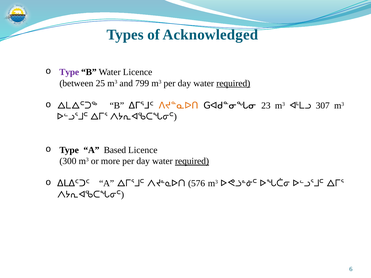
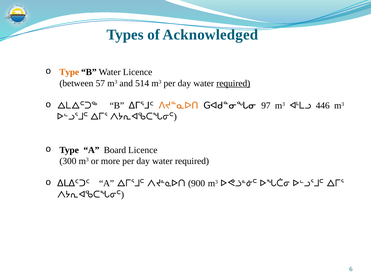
Type colour: purple -> orange (69, 72)
25: 25 -> 57 (100, 83)
799: 799 -> 514 (142, 83)
23: 23 -> 97 (266, 106)
307: 307 -> 446 (323, 106)
Based: Based -> Board (115, 150)
required underline: present -> none (192, 161)
576: 576 -> 900 (198, 184)
